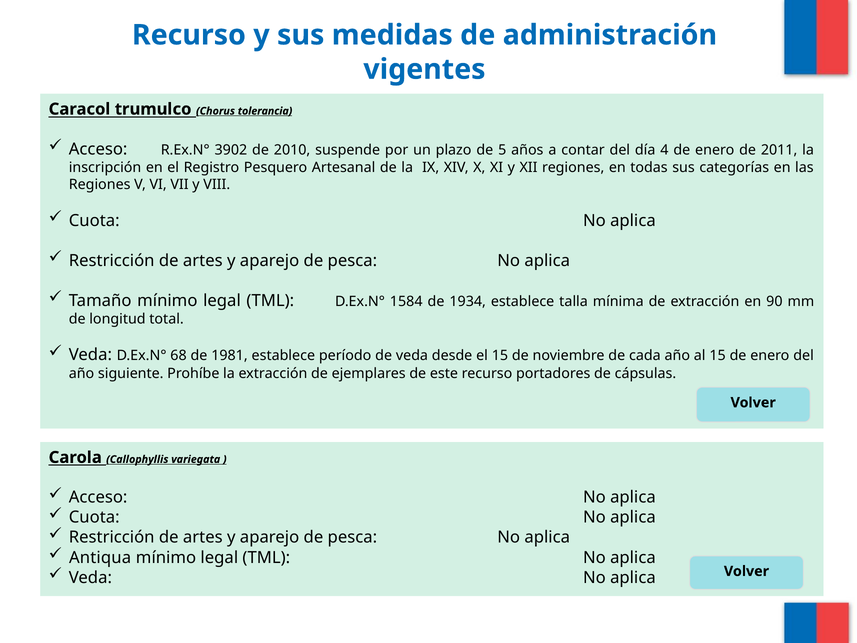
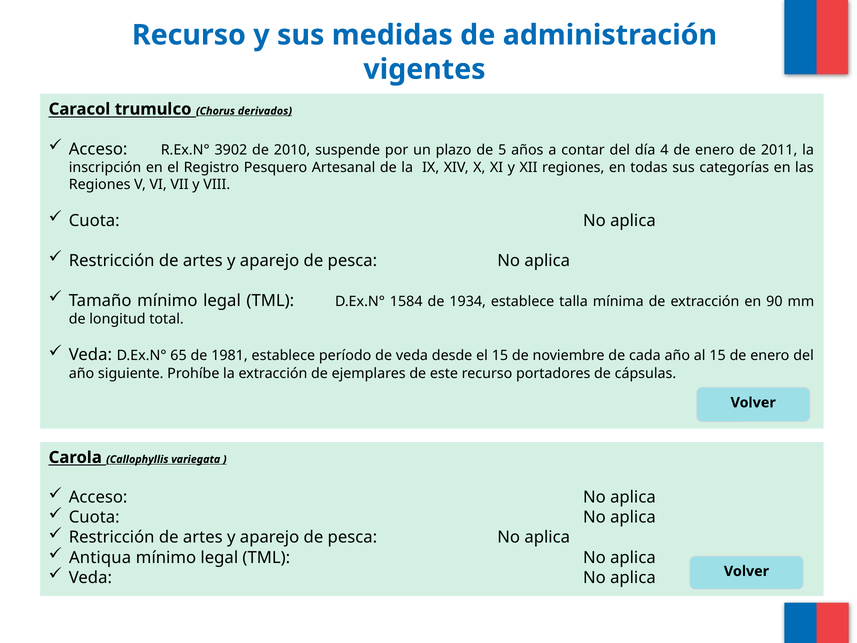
tolerancia: tolerancia -> derivados (265, 111)
68: 68 -> 65 (178, 356)
